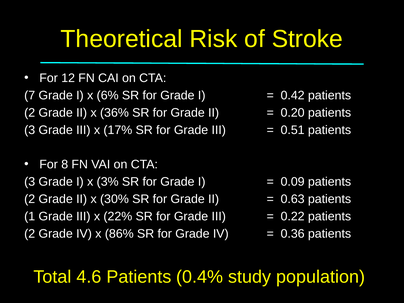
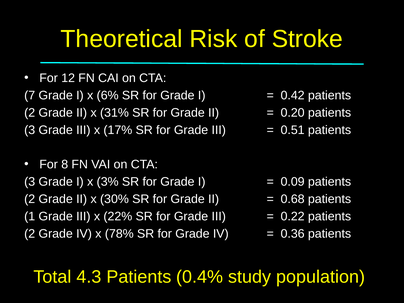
36%: 36% -> 31% (114, 113)
0.63: 0.63 -> 0.68 (293, 199)
86%: 86% -> 78% (119, 234)
4.6: 4.6 -> 4.3 (89, 277)
